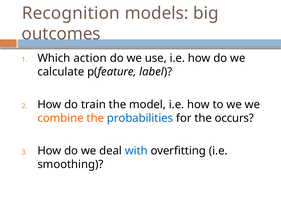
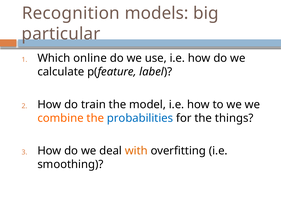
outcomes: outcomes -> particular (61, 34)
action: action -> online (90, 58)
occurs: occurs -> things (234, 118)
with colour: blue -> orange (136, 151)
